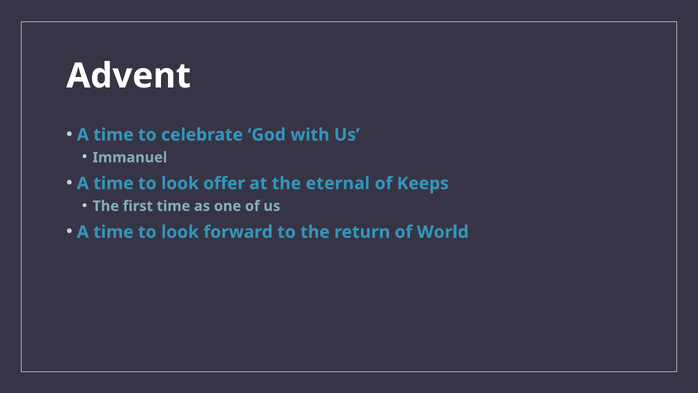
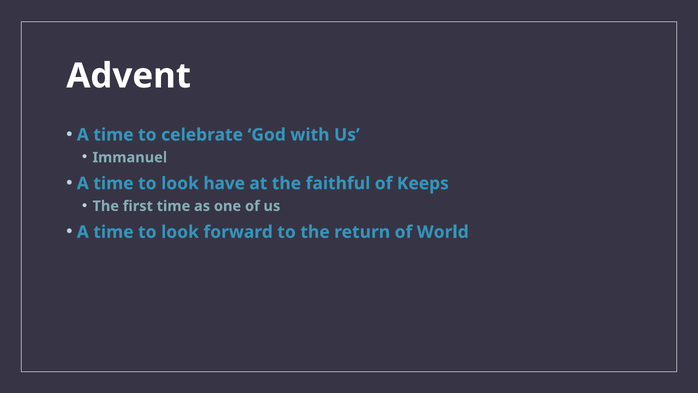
offer: offer -> have (224, 183)
eternal: eternal -> faithful (338, 183)
